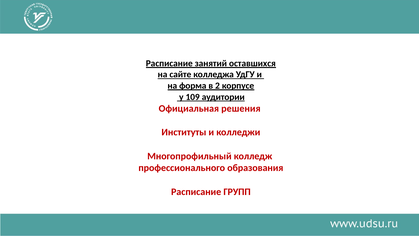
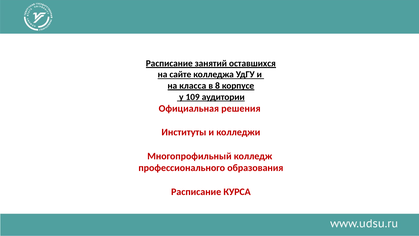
форма: форма -> класса (193, 86)
2: 2 -> 8 (217, 86)
ГРУПП: ГРУПП -> КУРСА (237, 192)
